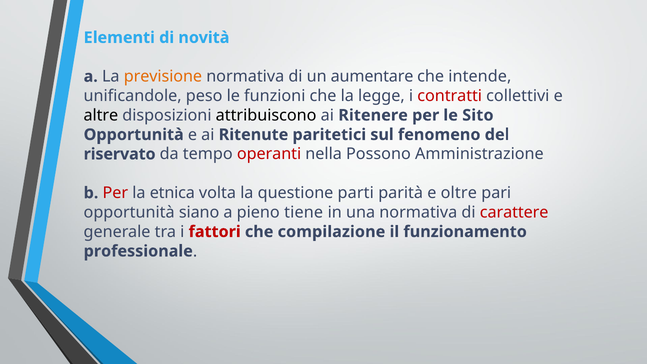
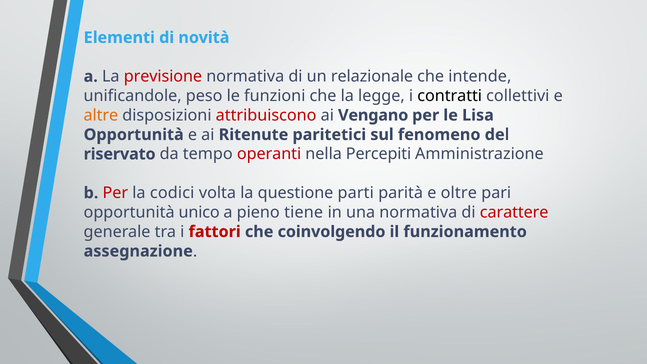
previsione colour: orange -> red (163, 76)
aumentare: aumentare -> relazionale (372, 76)
contratti colour: red -> black (450, 96)
altre colour: black -> orange (101, 115)
attribuiscono colour: black -> red (266, 115)
Ritenere: Ritenere -> Vengano (373, 115)
Sito: Sito -> Lisa (478, 115)
Possono: Possono -> Percepiti (379, 154)
etnica: etnica -> codici (172, 193)
siano: siano -> unico (199, 212)
compilazione: compilazione -> coinvolgendo (332, 232)
professionale: professionale -> assegnazione (138, 251)
